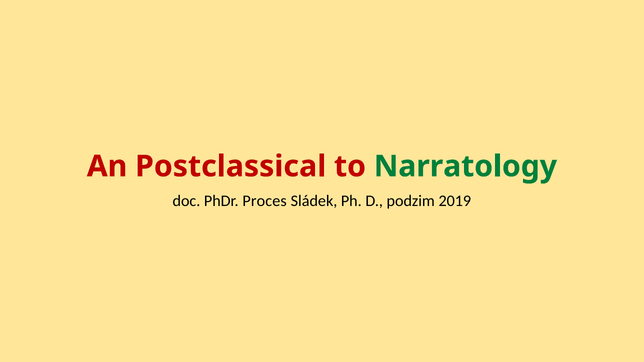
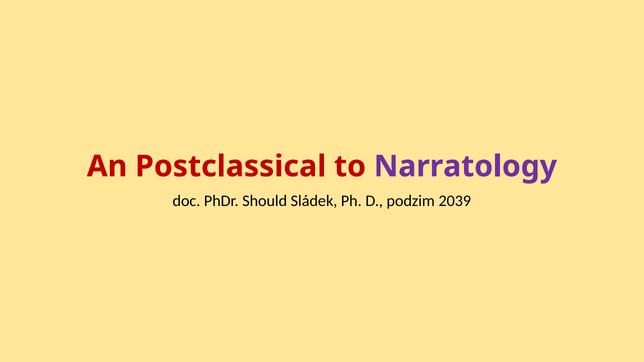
Narratology colour: green -> purple (465, 166)
Proces: Proces -> Should (265, 201)
2019: 2019 -> 2039 (455, 201)
